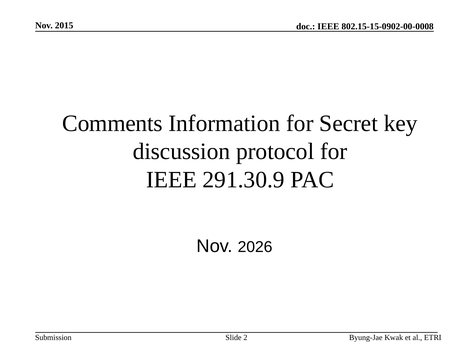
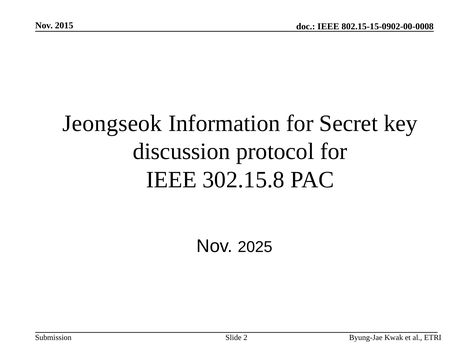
Comments: Comments -> Jeongseok (112, 123)
291.30.9: 291.30.9 -> 302.15.8 (244, 180)
2026: 2026 -> 2025 (255, 247)
